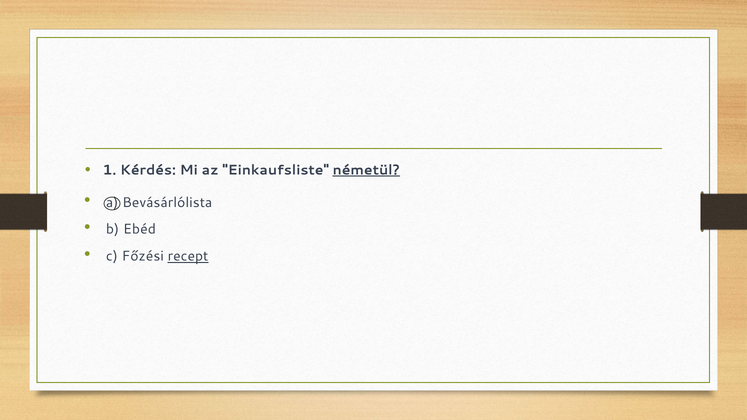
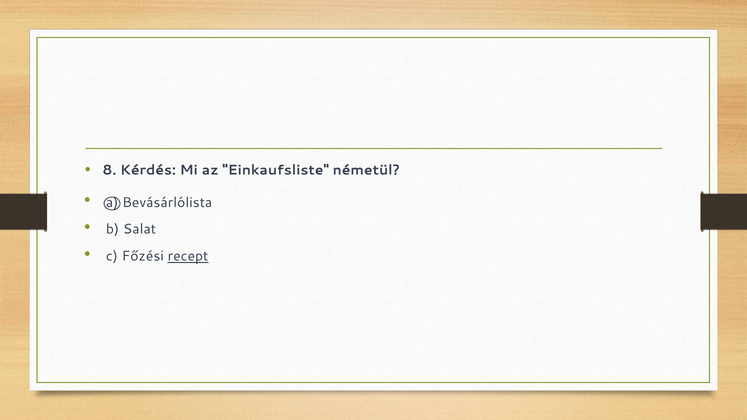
1: 1 -> 8 (109, 170)
németül underline: present -> none (366, 170)
Ebéd: Ebéd -> Salat (140, 229)
